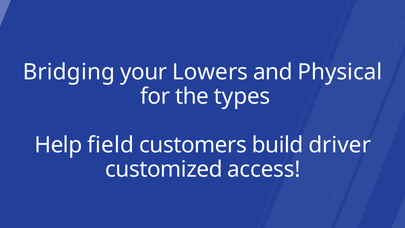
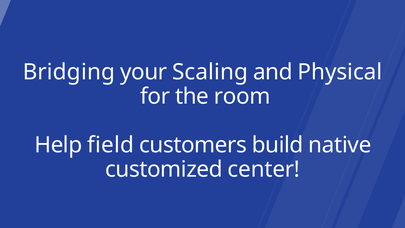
Lowers: Lowers -> Scaling (210, 72)
types: types -> room (242, 96)
driver: driver -> native (340, 145)
access: access -> center (264, 169)
